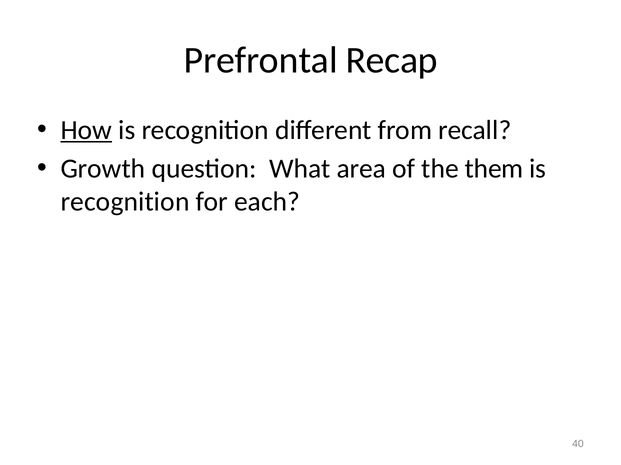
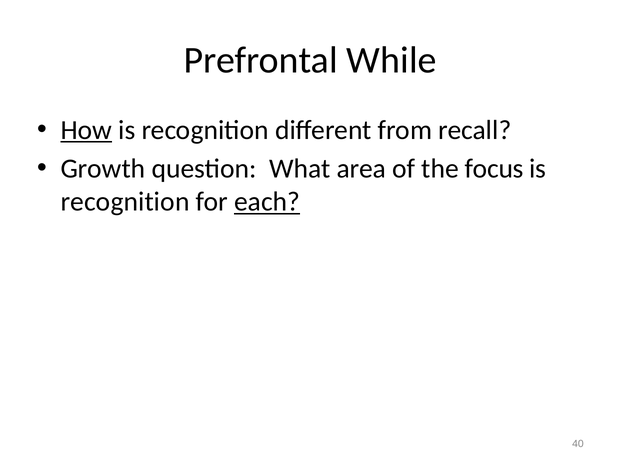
Recap: Recap -> While (392, 60)
them: them -> focus (494, 169)
each underline: none -> present (267, 202)
